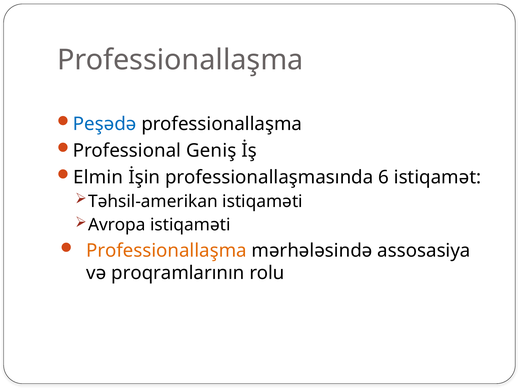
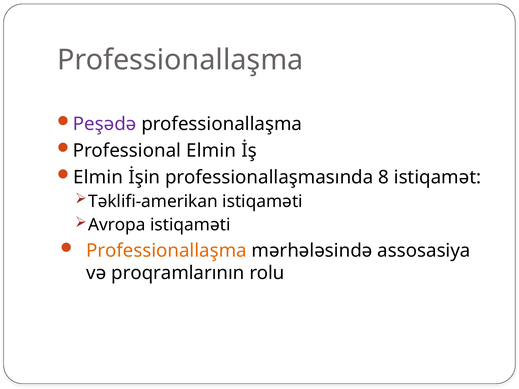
Peşədə colour: blue -> purple (105, 124)
Professional Geniş: Geniş -> Elmin (211, 151)
6: 6 -> 8 (384, 177)
Təhsil-amerikan: Təhsil-amerikan -> Təklifi-amerikan (153, 201)
